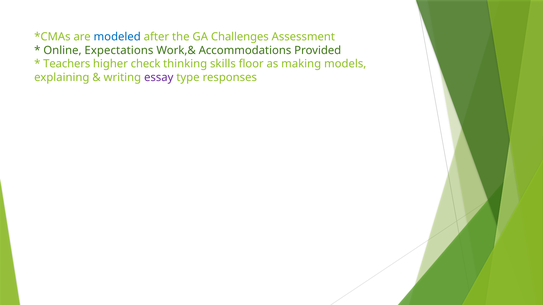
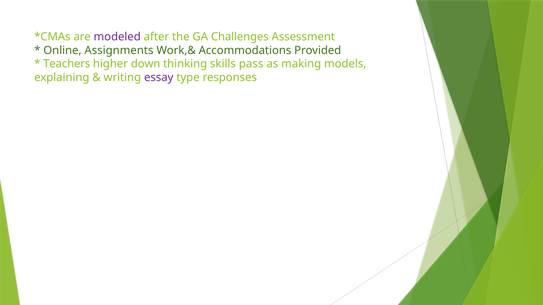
modeled colour: blue -> purple (117, 37)
Expectations: Expectations -> Assignments (119, 50)
check: check -> down (146, 64)
floor: floor -> pass (251, 64)
